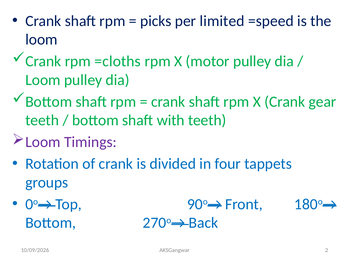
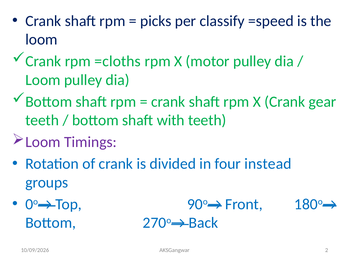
limited: limited -> classify (222, 21)
tappets: tappets -> instead (268, 164)
